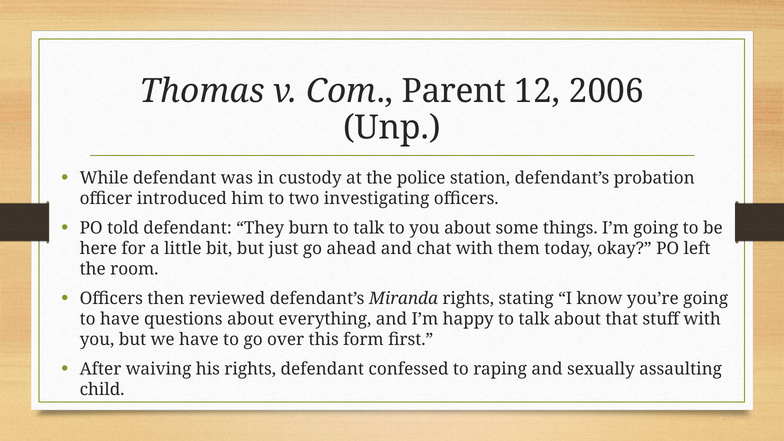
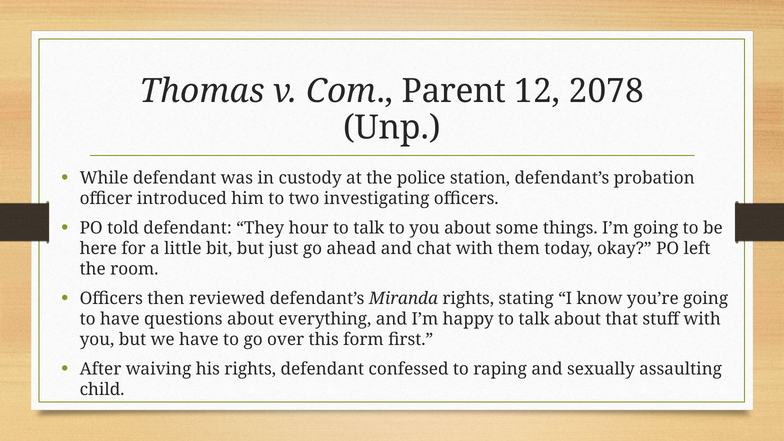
2006: 2006 -> 2078 (606, 91)
burn: burn -> hour (309, 228)
